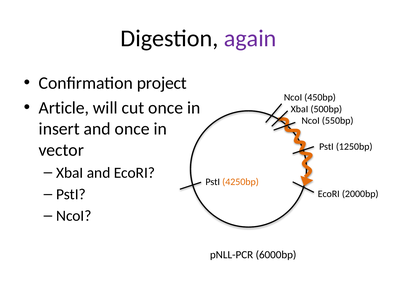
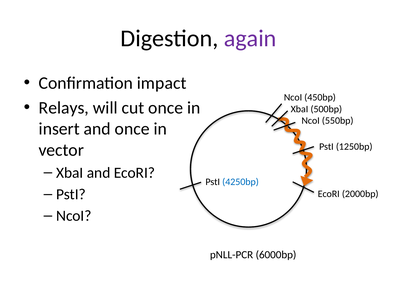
project: project -> impact (162, 83)
Article: Article -> Relays (64, 108)
4250bp colour: orange -> blue (241, 182)
